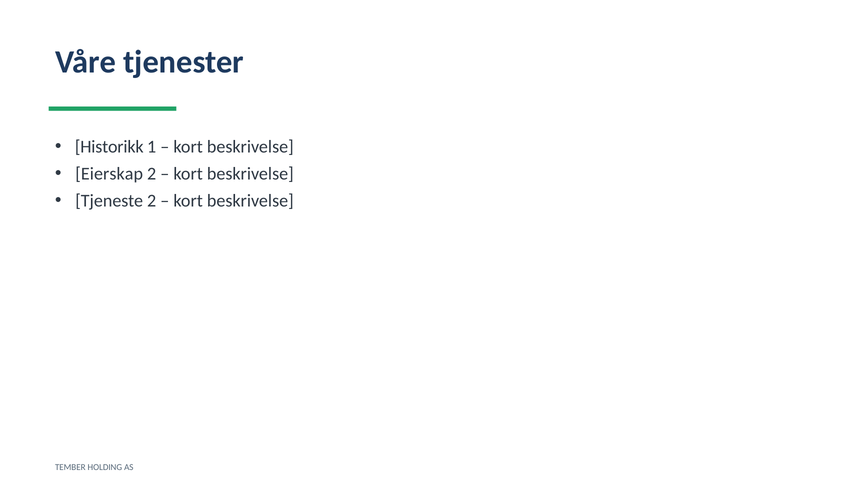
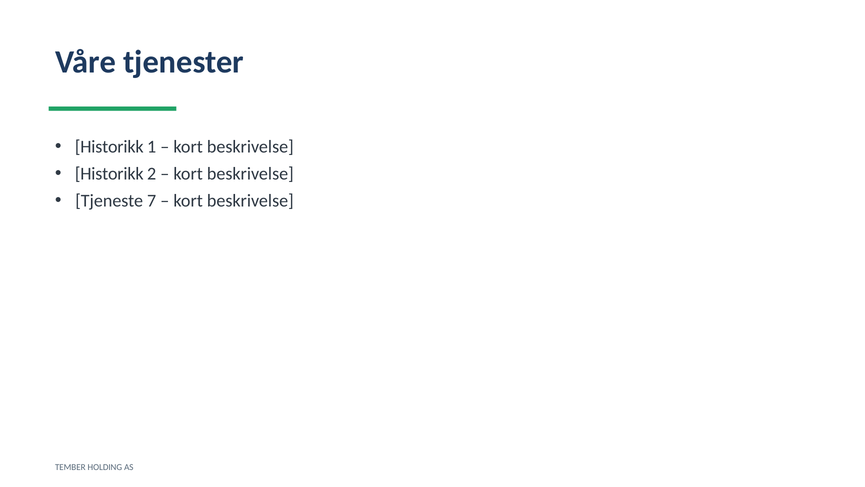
Eierskap: Eierskap -> Historikk (109, 174)
Tjeneste 2: 2 -> 7 (152, 201)
